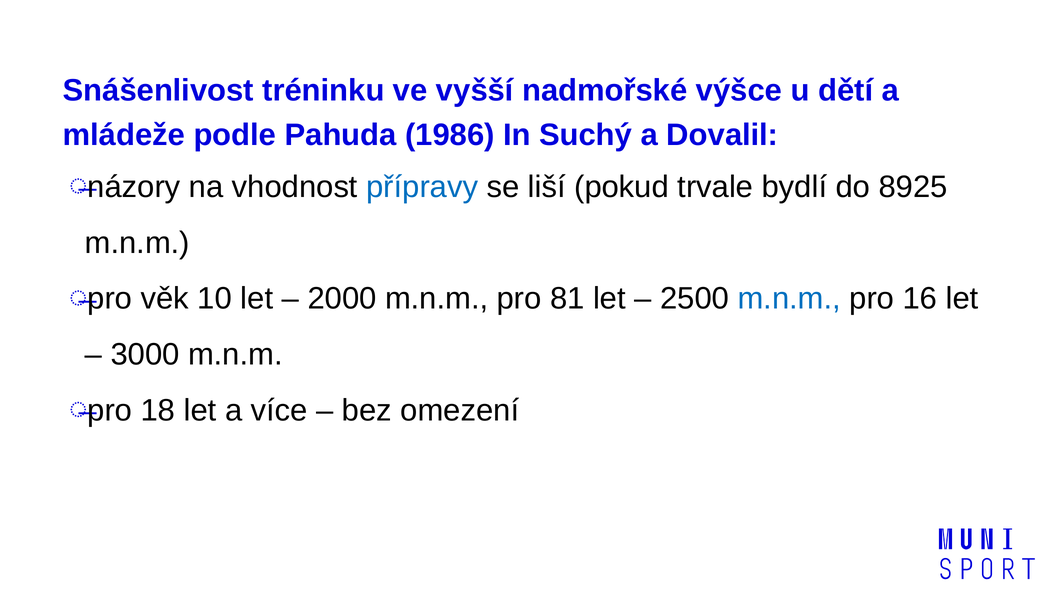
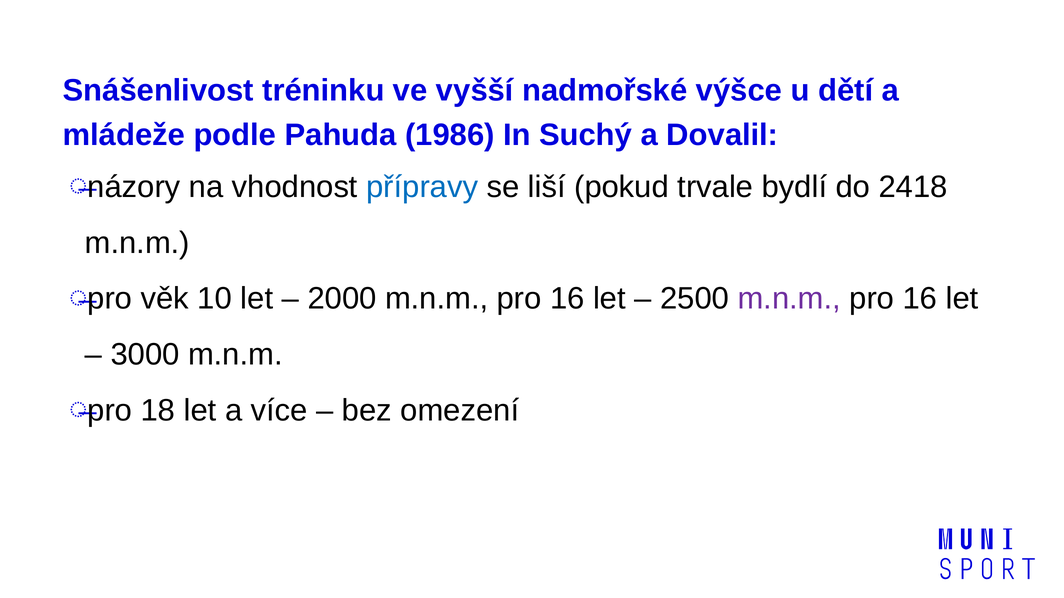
8925: 8925 -> 2418 (913, 187)
2000 m.n.m pro 81: 81 -> 16 (567, 299)
m.n.m colour: blue -> purple (789, 299)
